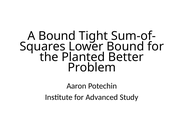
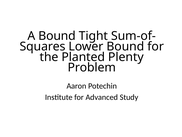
Better: Better -> Plenty (126, 57)
